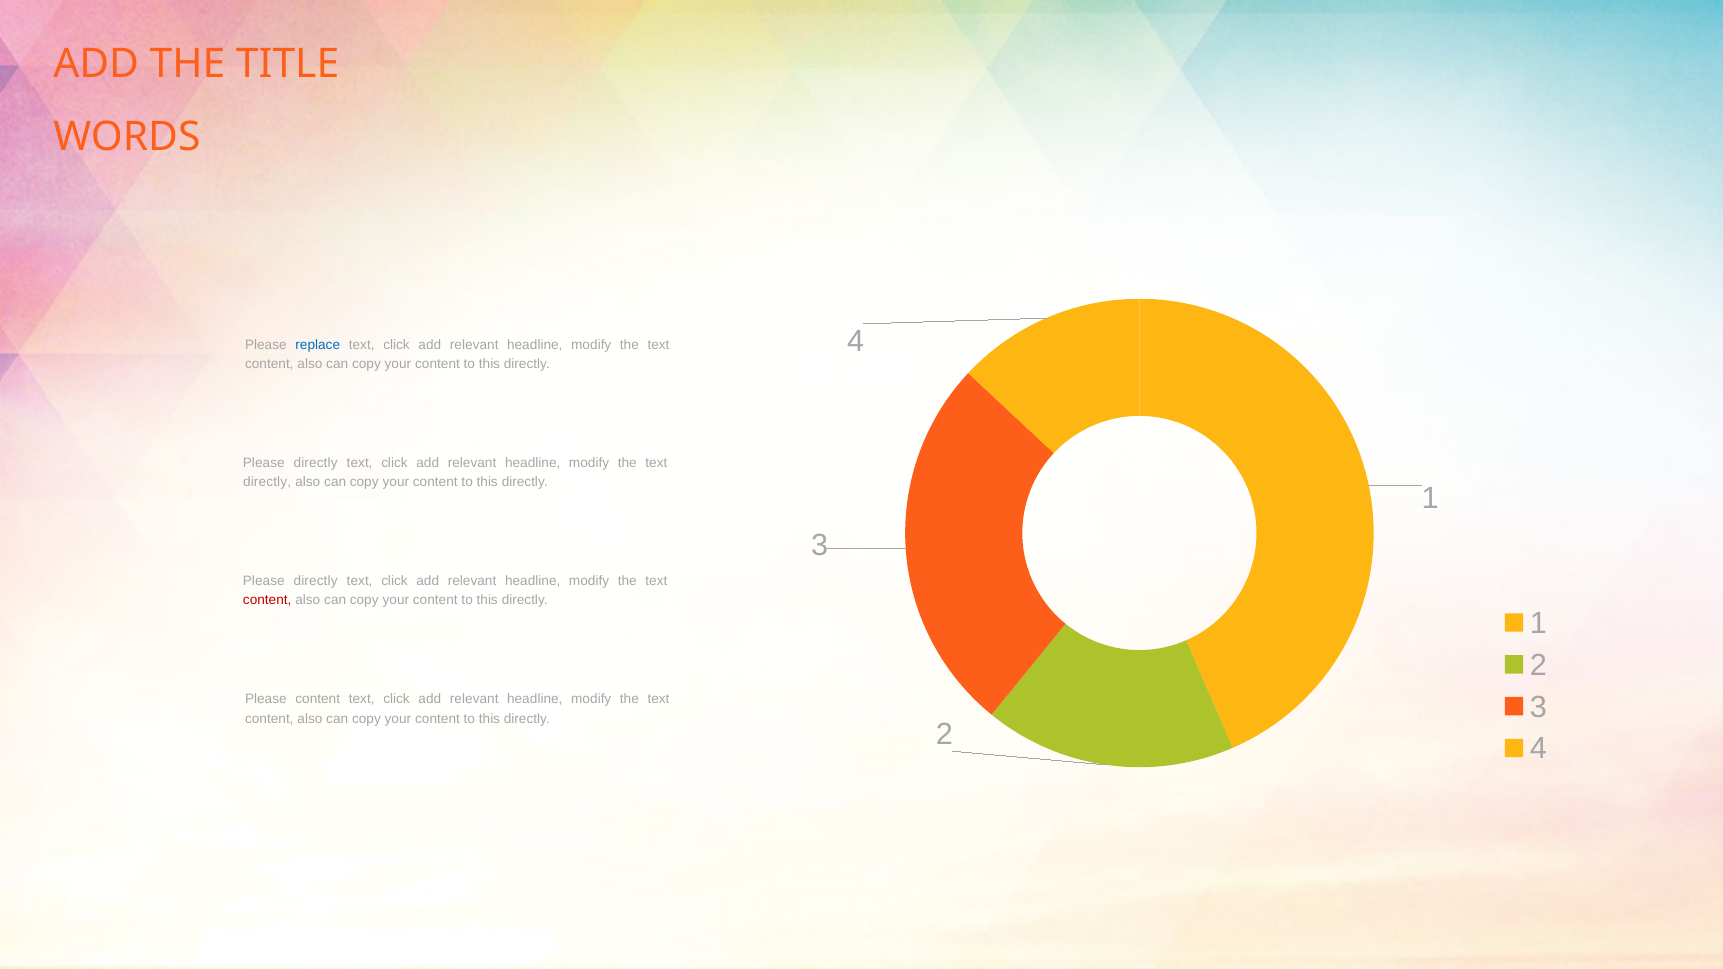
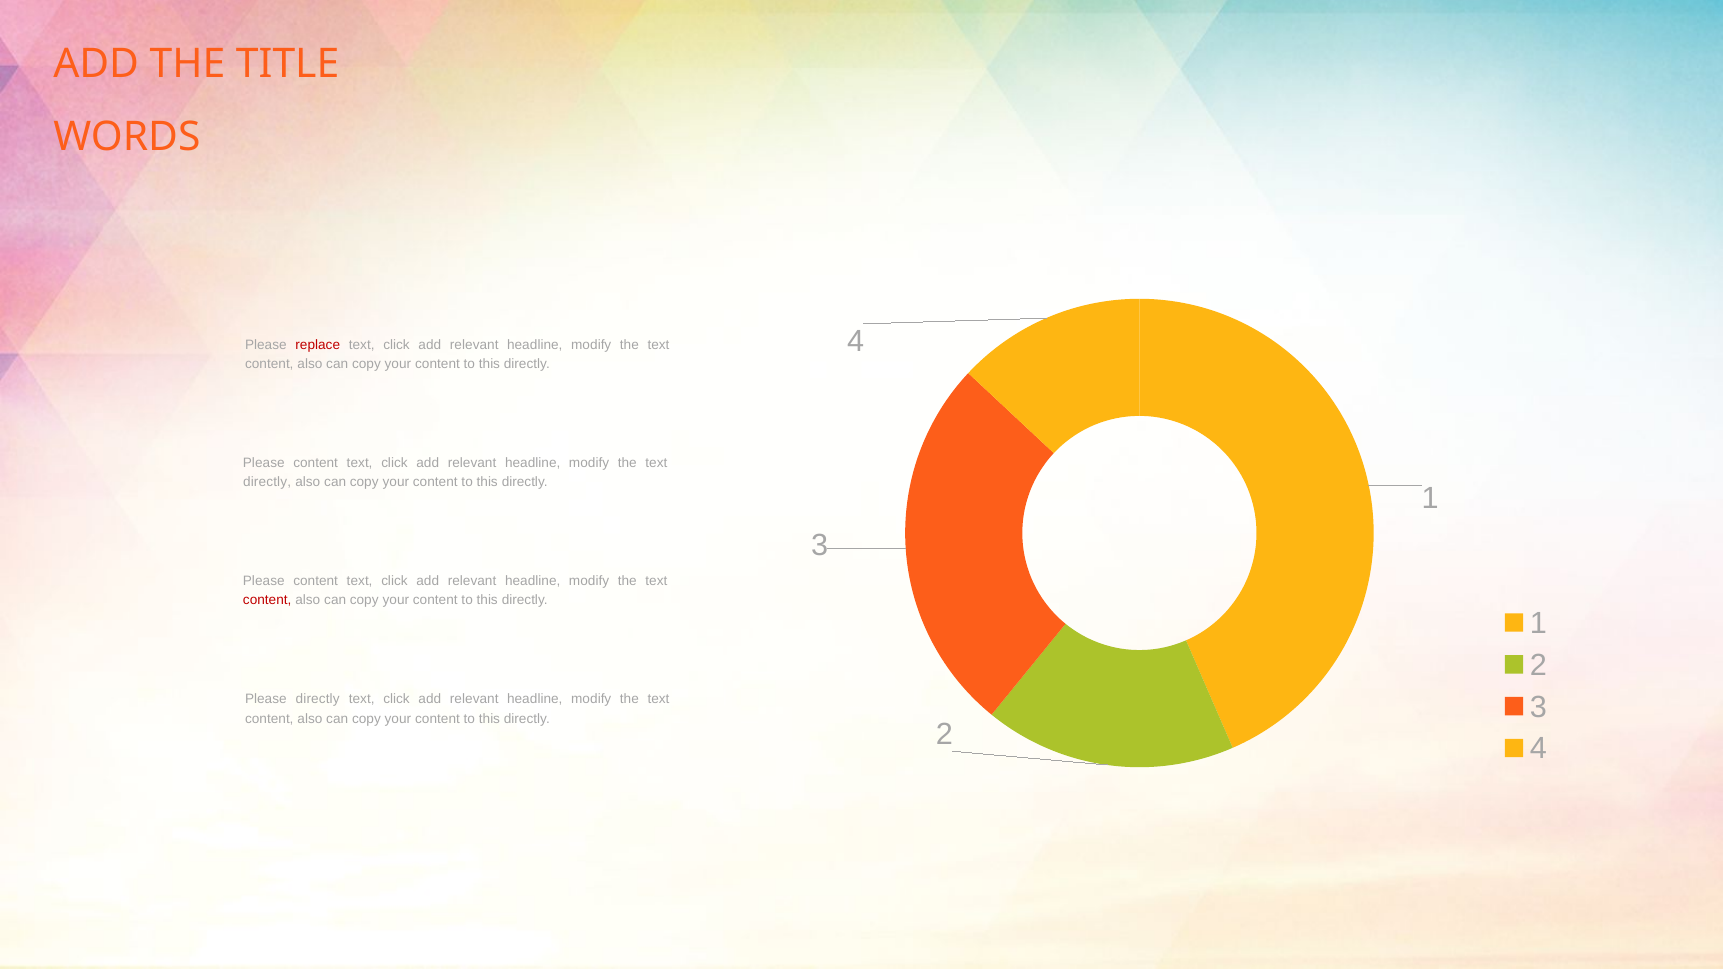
replace colour: blue -> red (318, 345)
directly: directly -> content (316, 463)
directly: directly -> content (316, 581)
Please content: content -> directly (318, 699)
